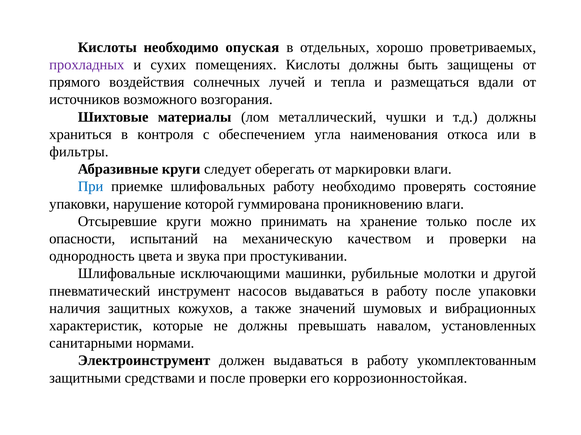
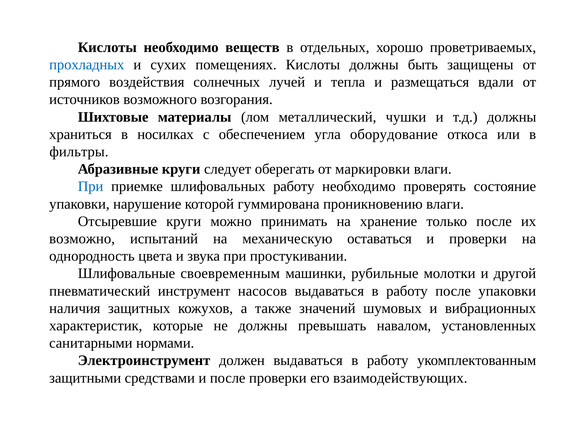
опуская: опуская -> веществ (252, 47)
прохладных colour: purple -> blue (87, 65)
контроля: контроля -> носилках (166, 135)
наименования: наименования -> оборудование (394, 135)
опасности: опасности -> возможно (82, 239)
качеством: качеством -> оставаться (380, 239)
исключающими: исключающими -> своевременным (230, 274)
коррозионностойкая: коррозионностойкая -> взаимодействующих (400, 379)
